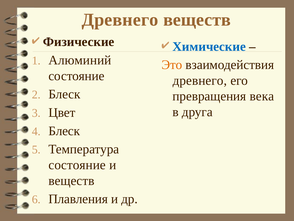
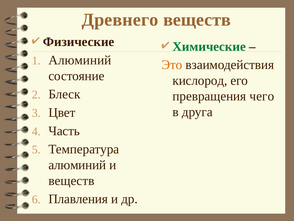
Химические colour: blue -> green (209, 46)
древнего: древнего -> кислород (200, 80)
века: века -> чего (262, 96)
Блеск: Блеск -> Часть (64, 131)
состояние: состояние -> алюминий (77, 165)
